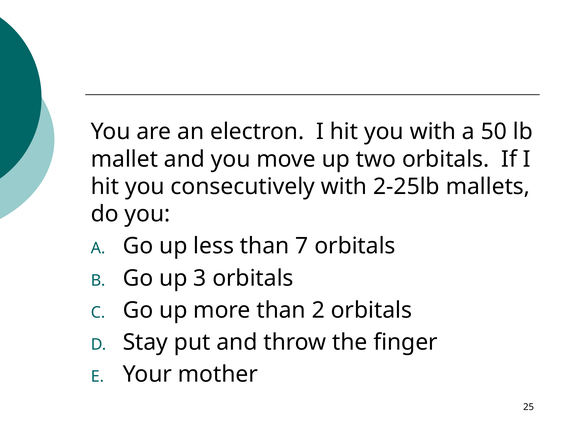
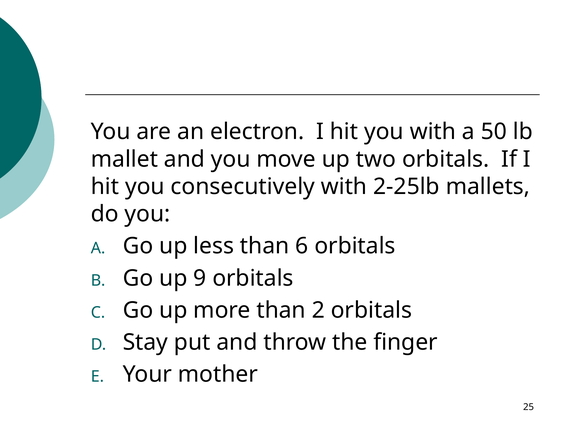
7: 7 -> 6 (302, 246)
3: 3 -> 9 (200, 278)
